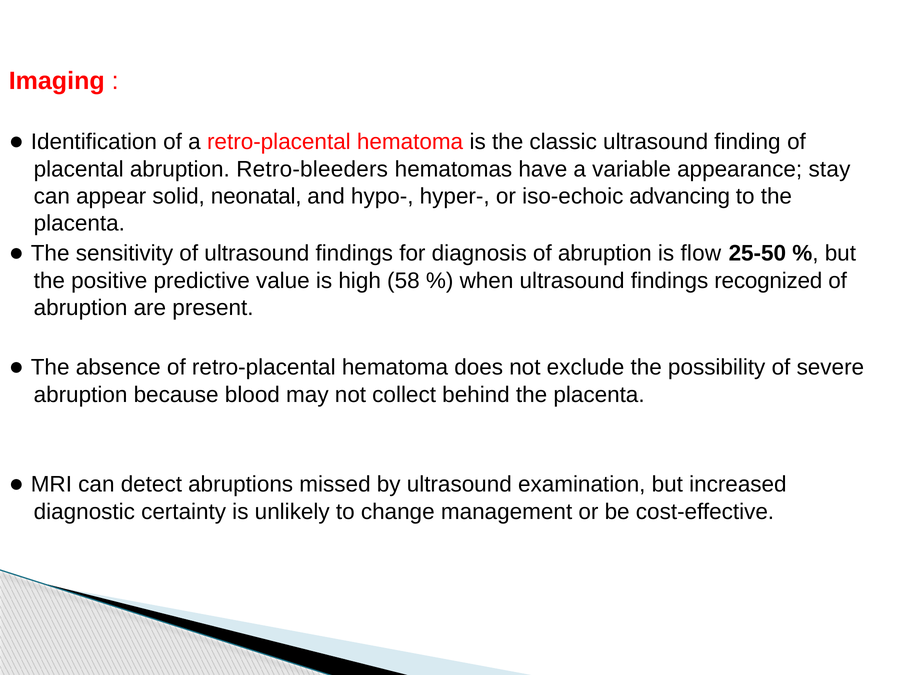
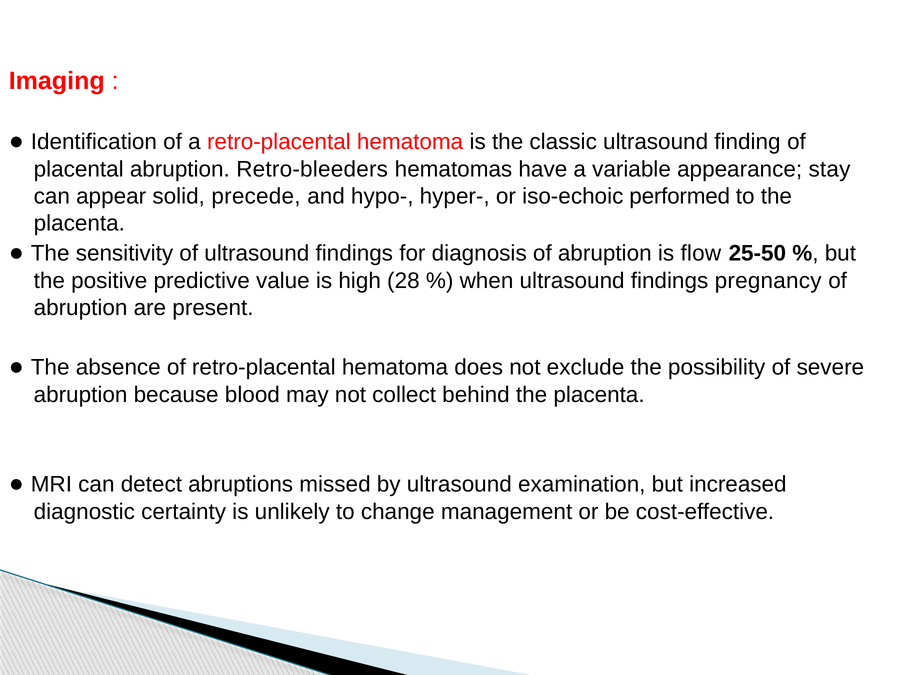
neonatal: neonatal -> precede (256, 197)
advancing: advancing -> performed (680, 197)
58: 58 -> 28 (403, 281)
recognized: recognized -> pregnancy (768, 281)
